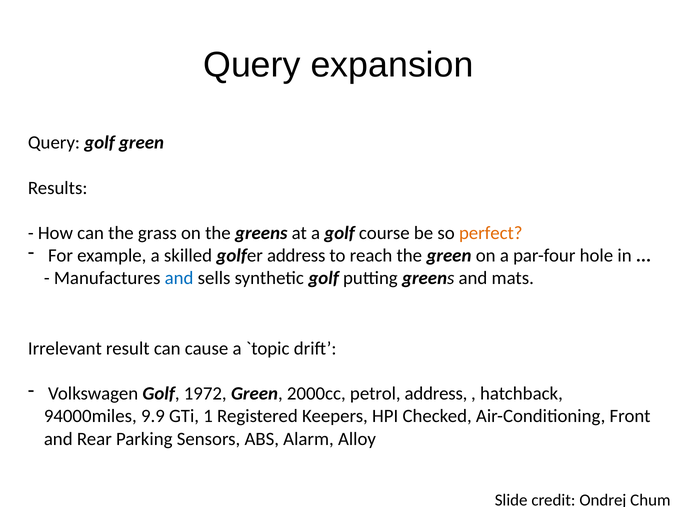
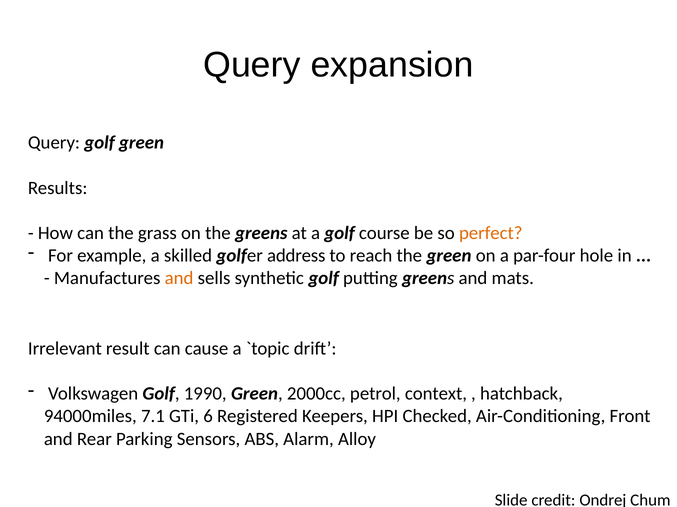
and colour: blue -> orange (179, 278)
1972: 1972 -> 1990 (205, 394)
petrol address: address -> context (436, 394)
9.9: 9.9 -> 7.1 (153, 417)
1: 1 -> 6 (208, 417)
